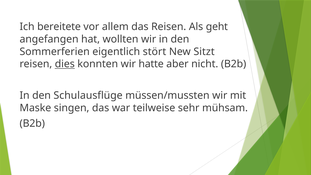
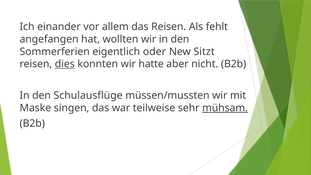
bereitete: bereitete -> einander (59, 27)
geht: geht -> fehlt (217, 27)
stört: stört -> oder (154, 52)
mühsam underline: none -> present (225, 108)
